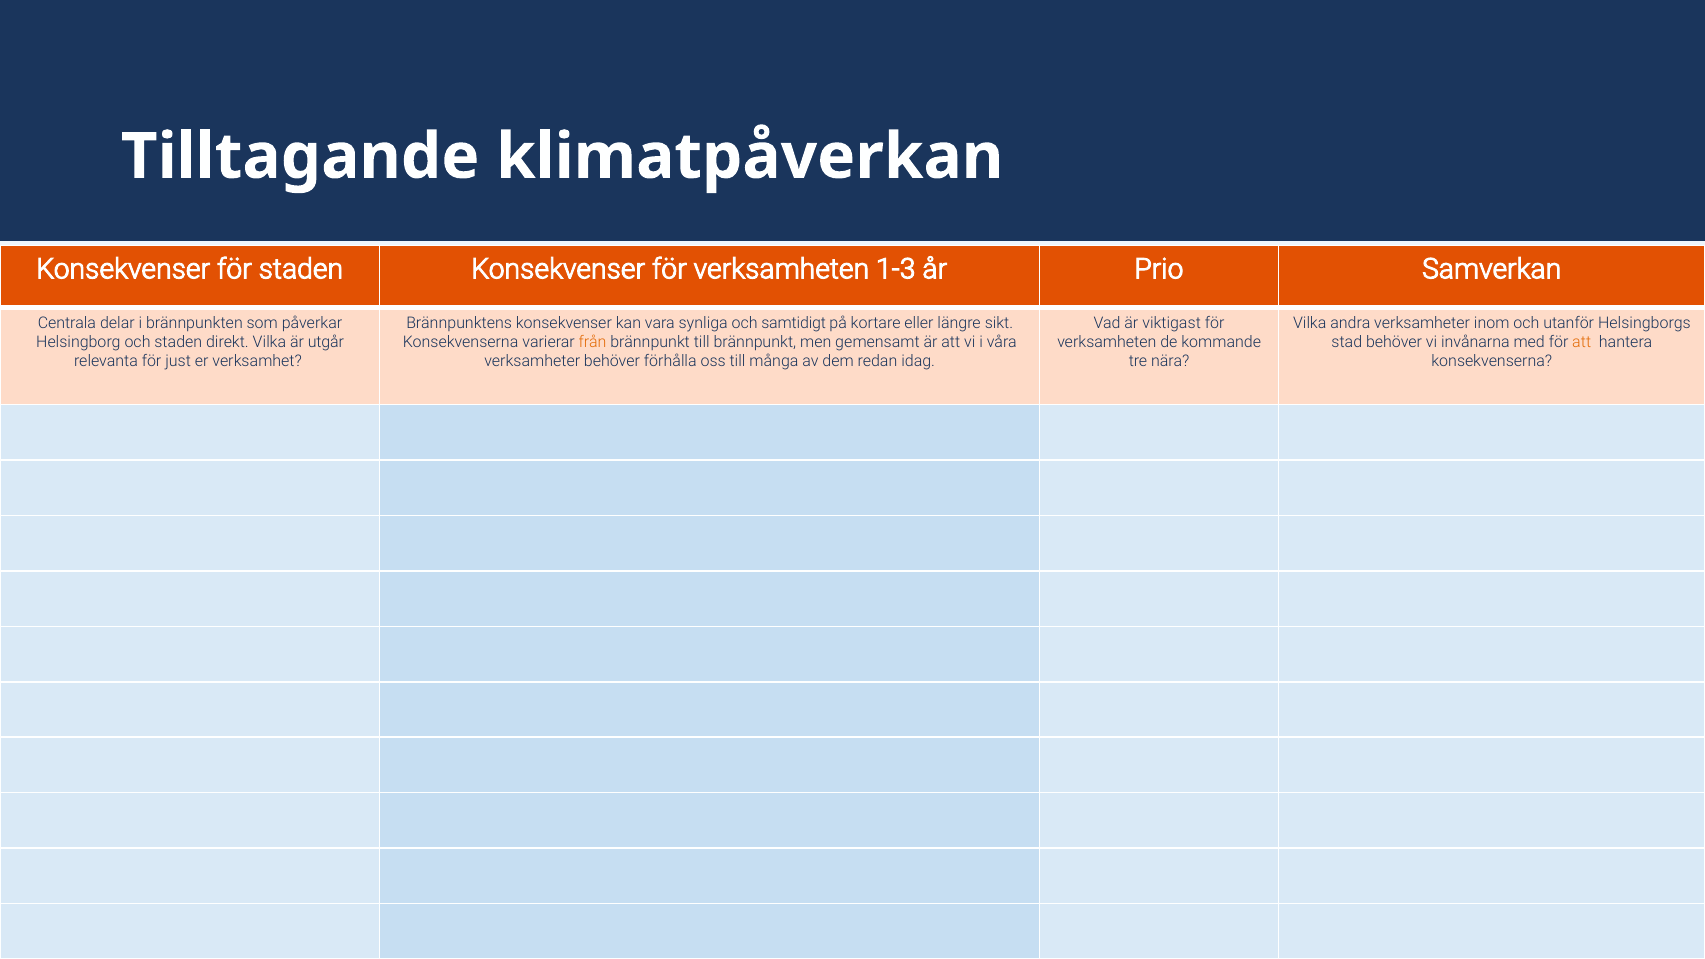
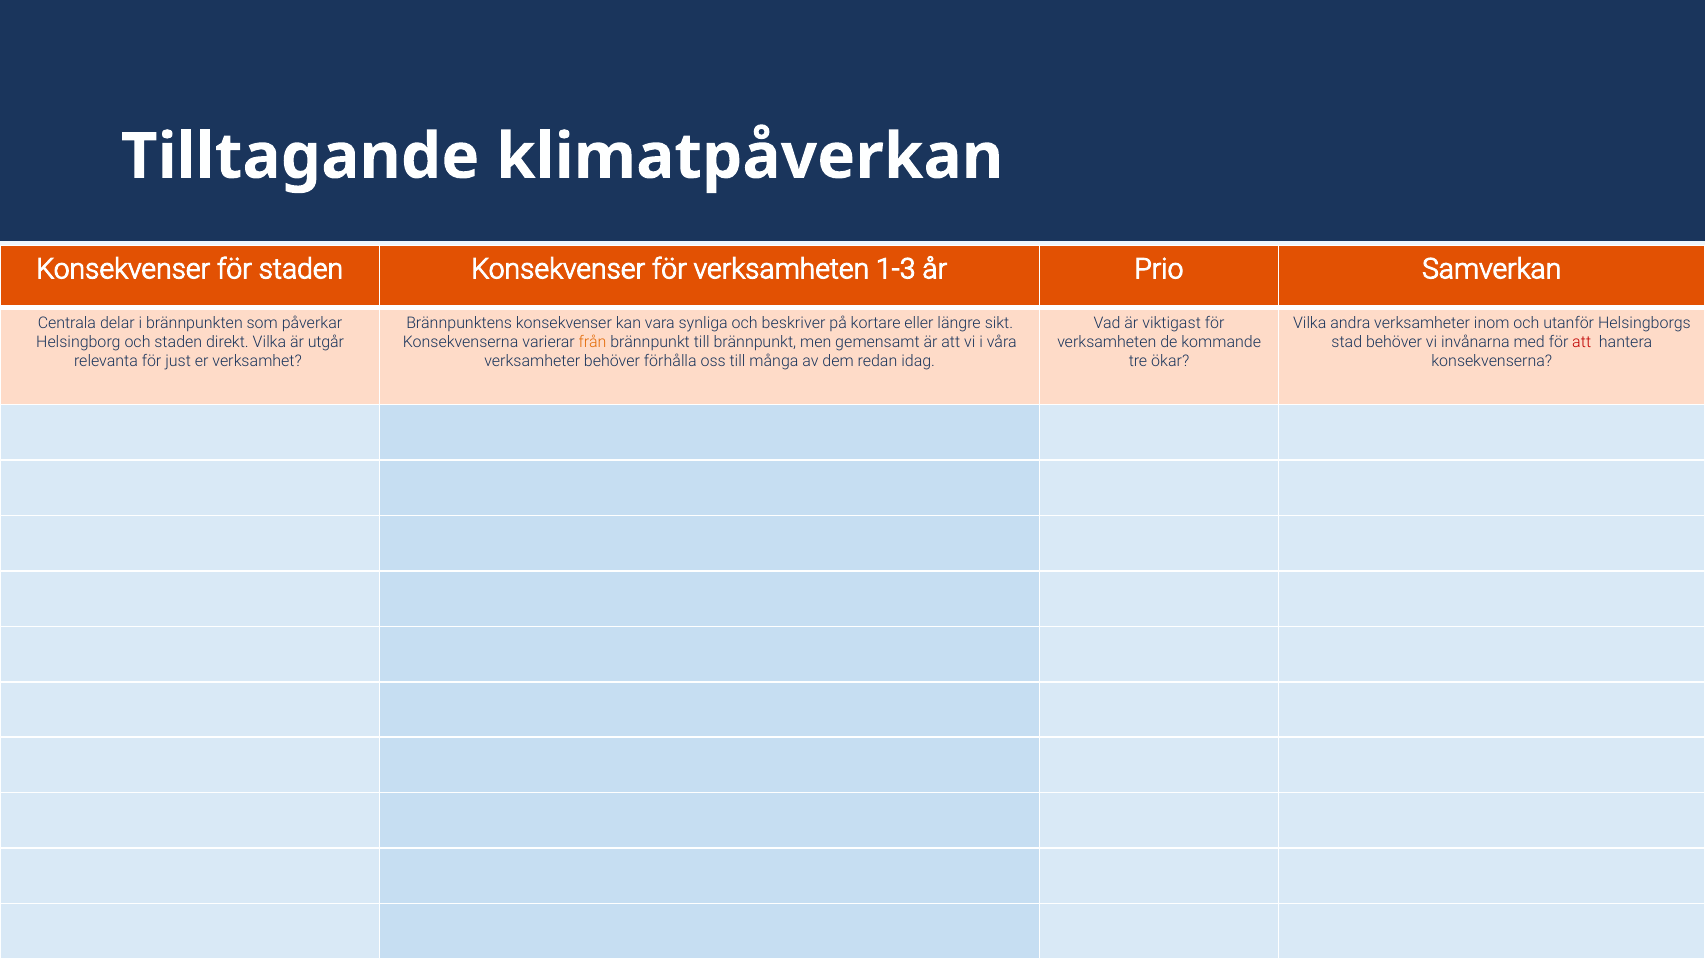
samtidigt: samtidigt -> beskriver (794, 324)
att colour: orange -> red (1582, 342)
nära: nära -> ökar (1170, 361)
